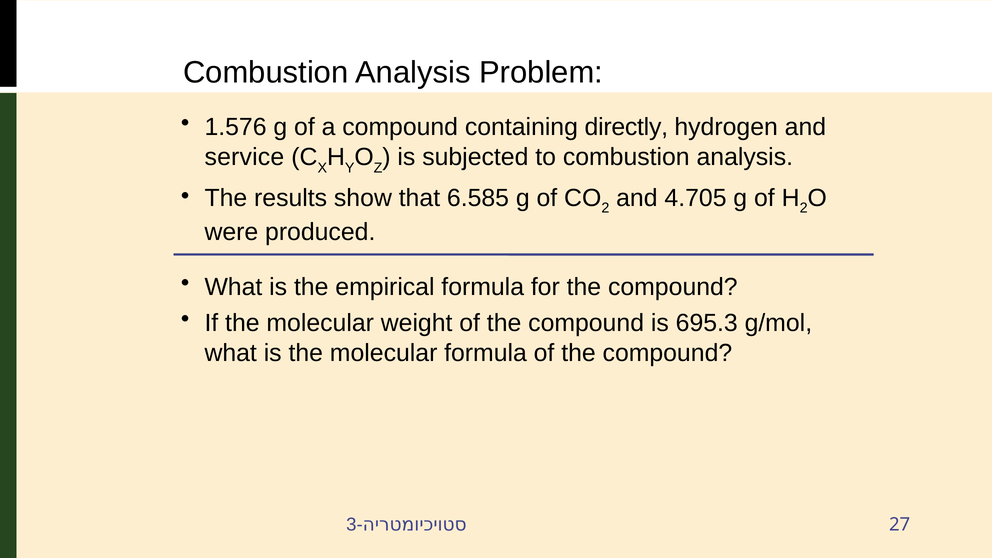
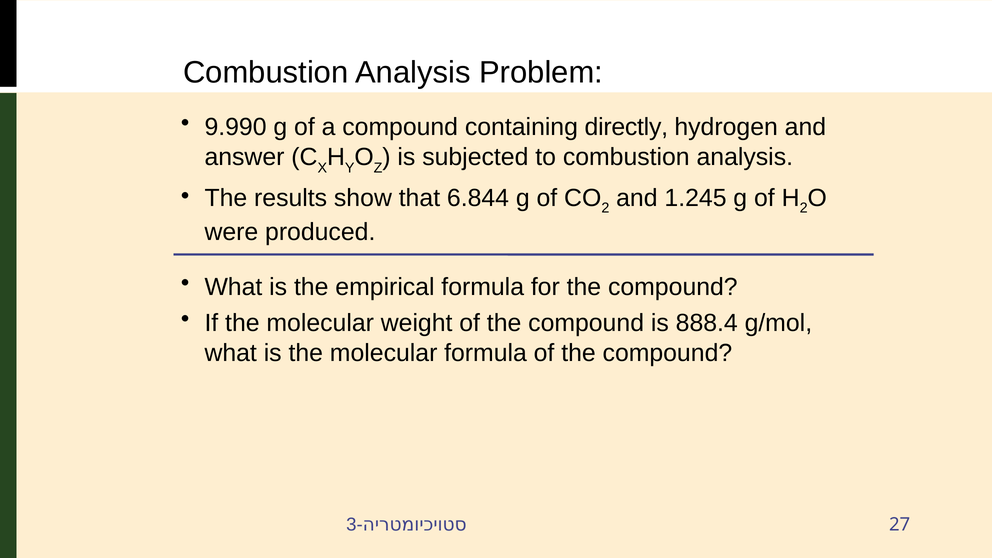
1.576: 1.576 -> 9.990 (236, 127)
service: service -> answer (244, 157)
6.585: 6.585 -> 6.844 (478, 198)
4.705: 4.705 -> 1.245 (696, 198)
695.3: 695.3 -> 888.4 (707, 323)
